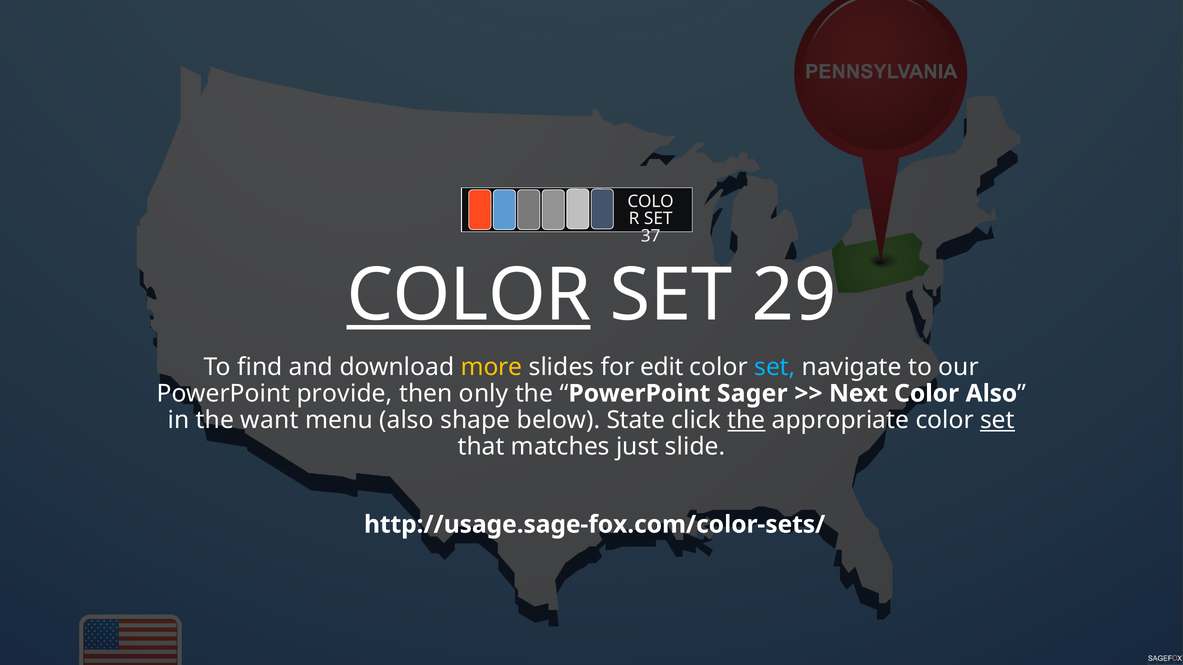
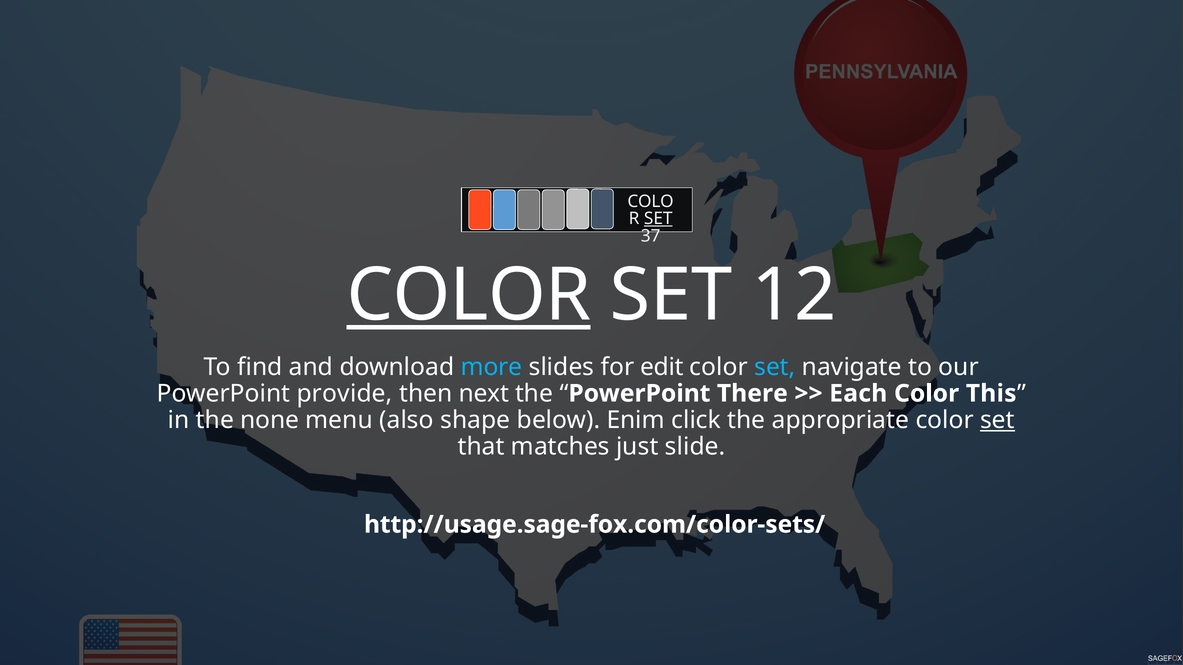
SET underline: none -> present (658, 219)
29: 29 -> 12 (794, 296)
more colour: yellow -> light blue (492, 367)
only: only -> next (484, 394)
Sager: Sager -> There (752, 394)
Next: Next -> Each (858, 394)
Color Also: Also -> This (991, 394)
want: want -> none (270, 420)
State: State -> Enim (636, 420)
the underline: present -> none (746, 420)
